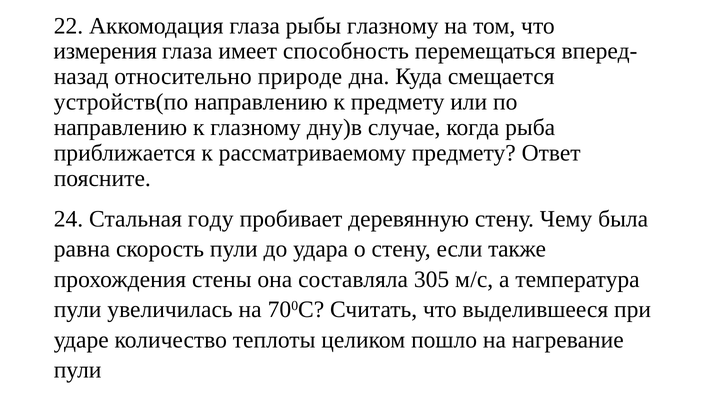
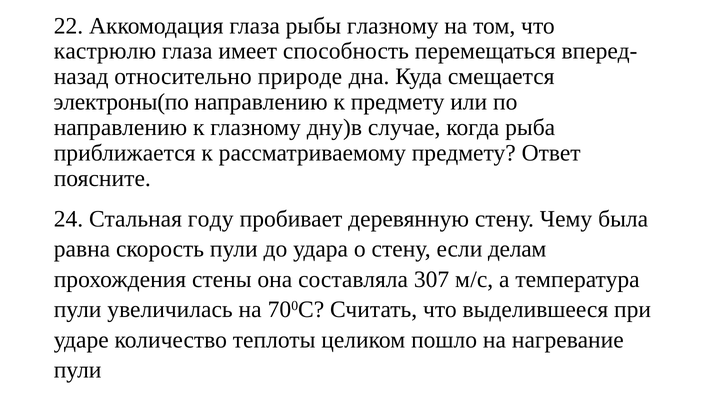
измерения: измерения -> кастрюлю (105, 51)
устройств(по: устройств(по -> электроны(по (121, 102)
также: также -> делам (517, 249)
305: 305 -> 307 (432, 279)
